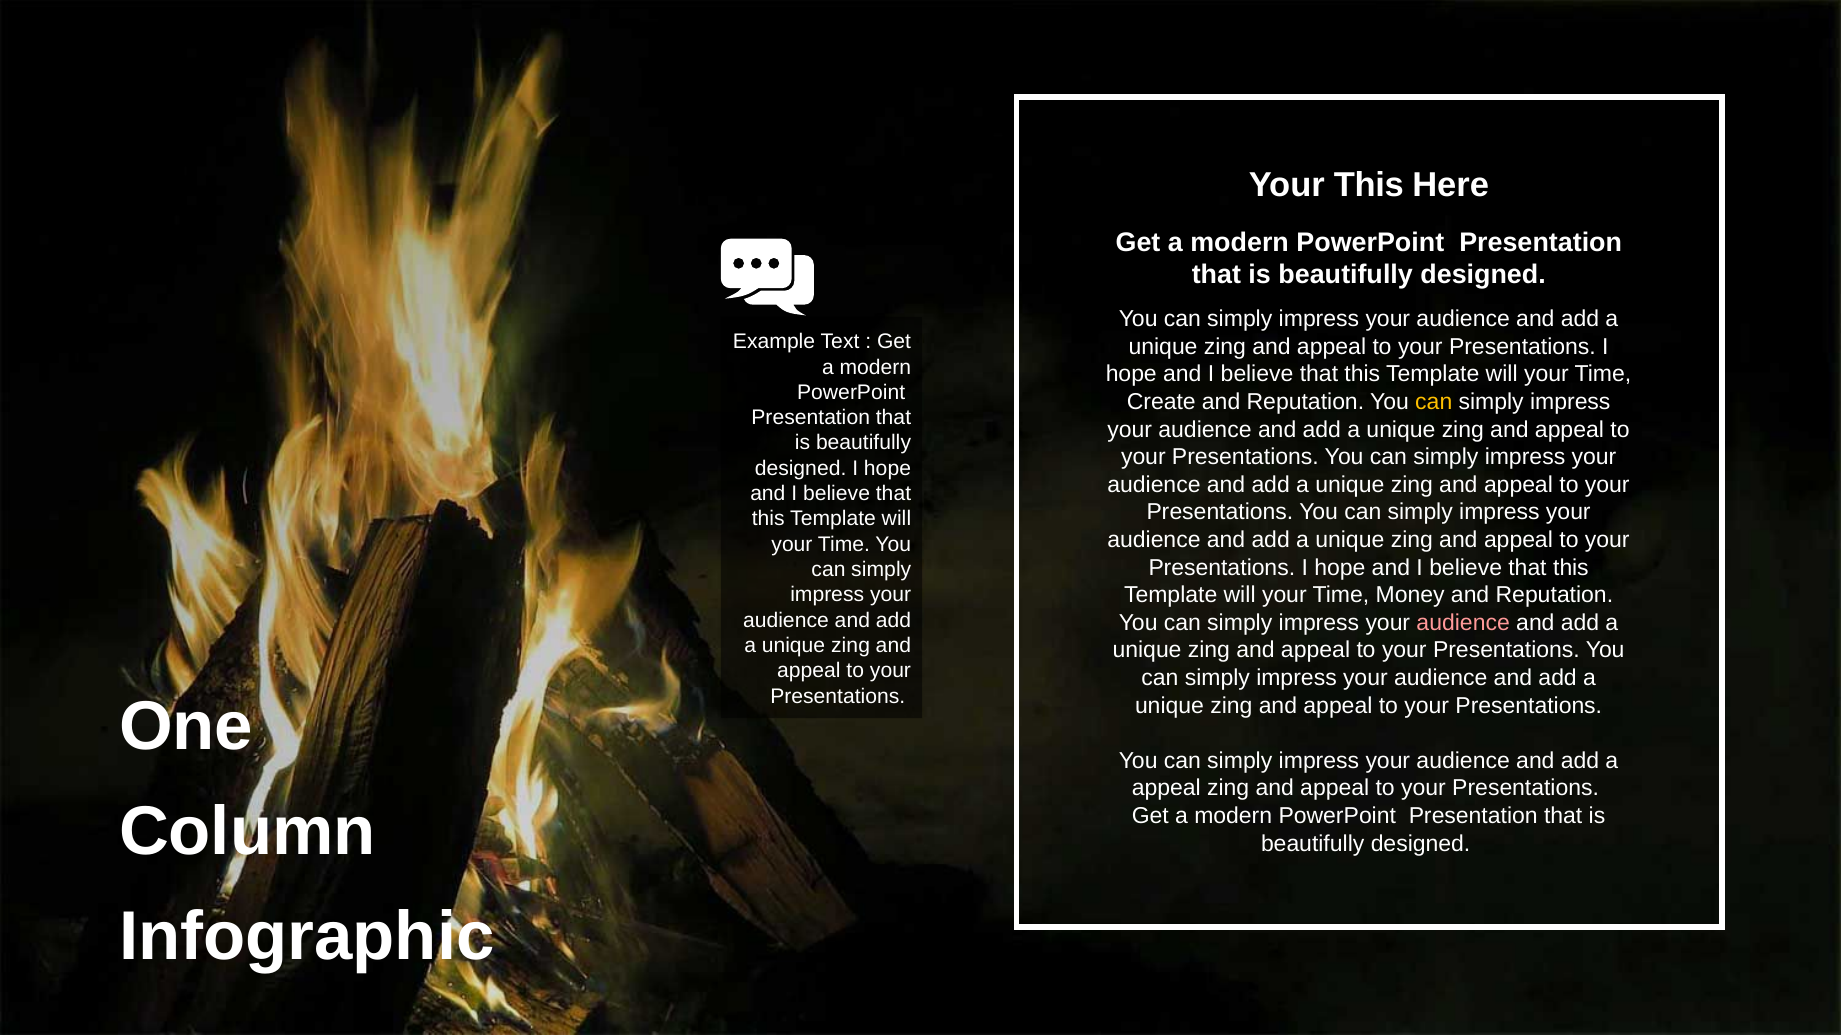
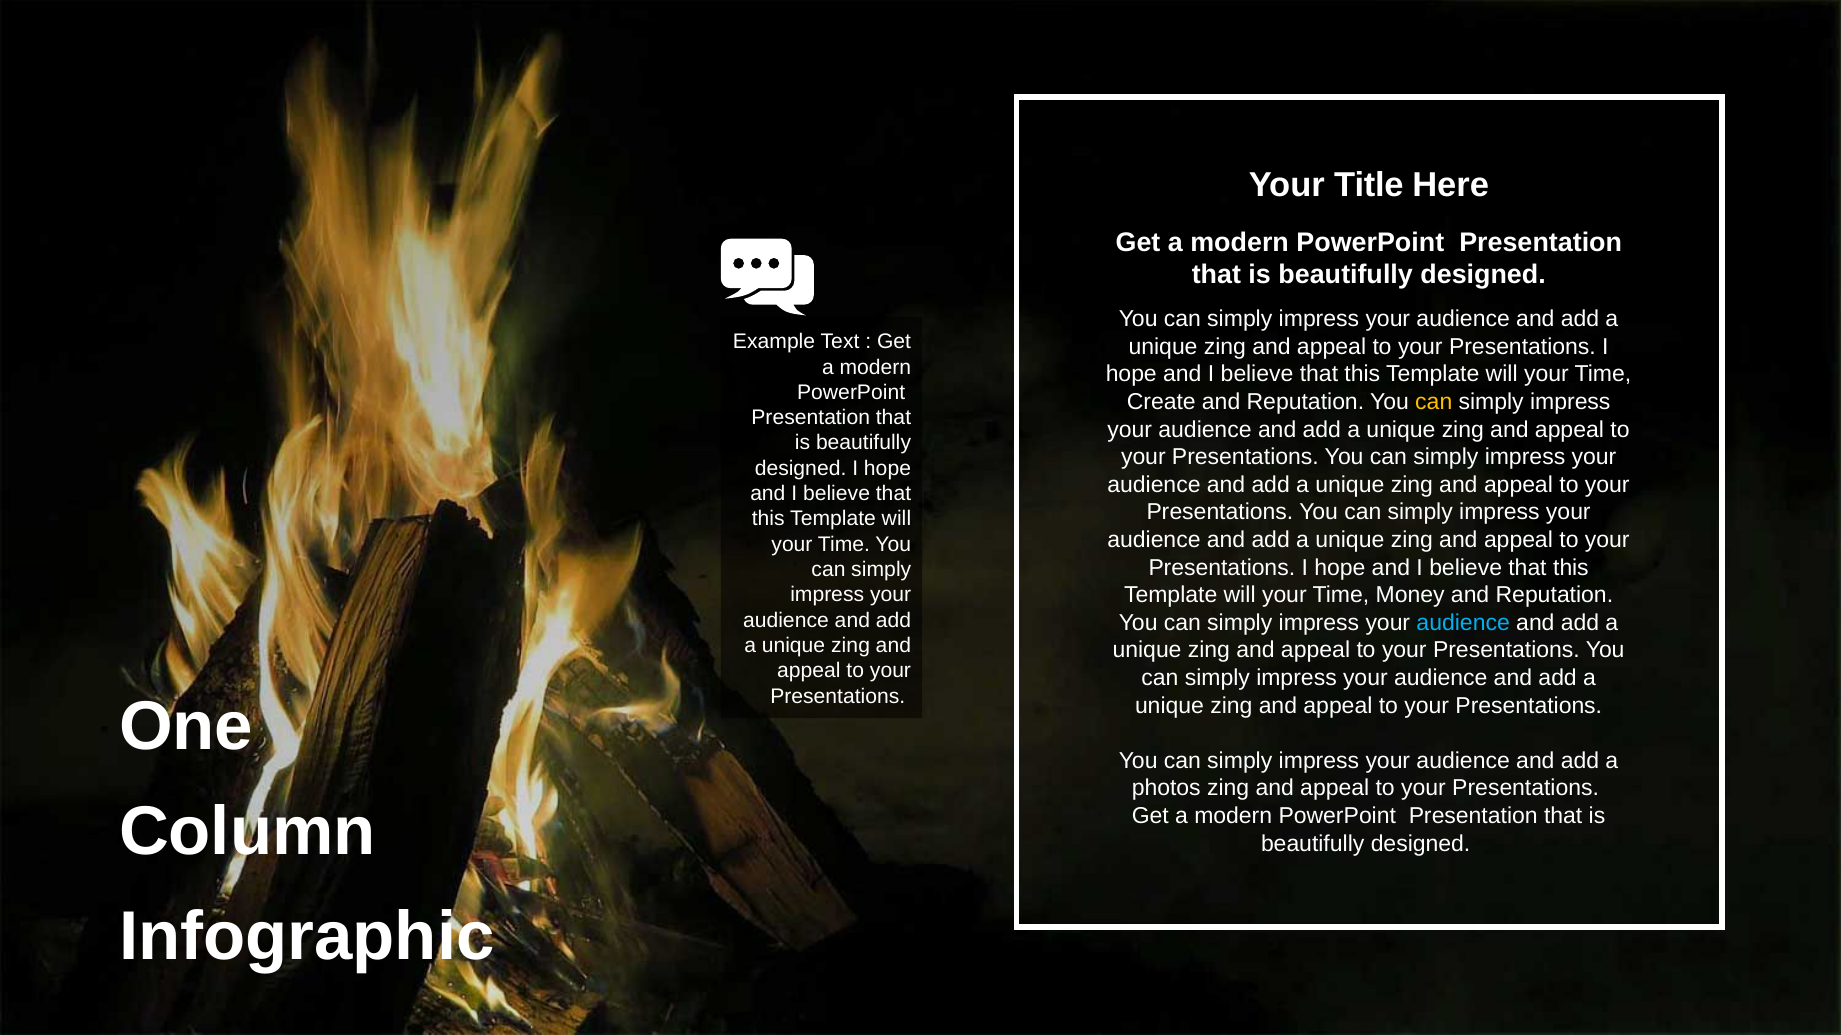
Your This: This -> Title (1369, 185)
audience colour: pink -> light blue (1463, 623)
appeal: appeal -> photos (1166, 789)
